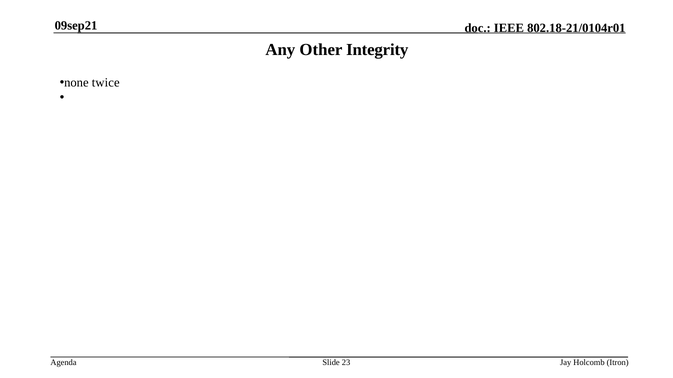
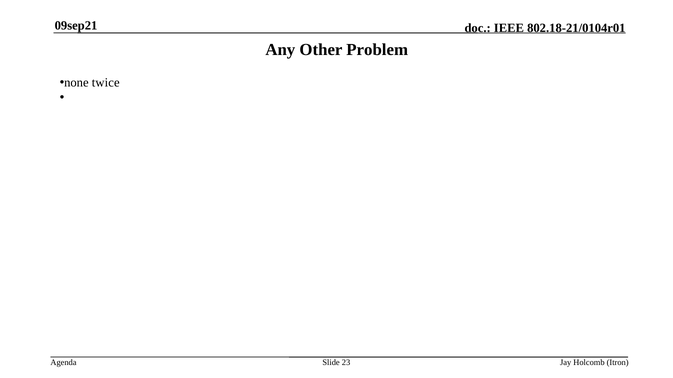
Integrity: Integrity -> Problem (377, 50)
